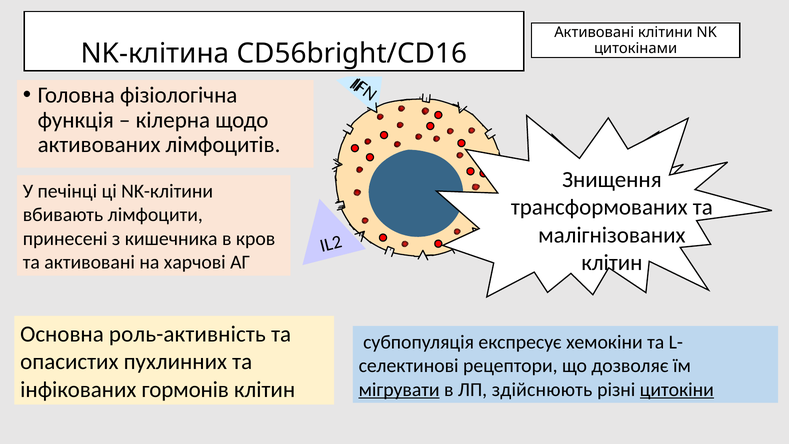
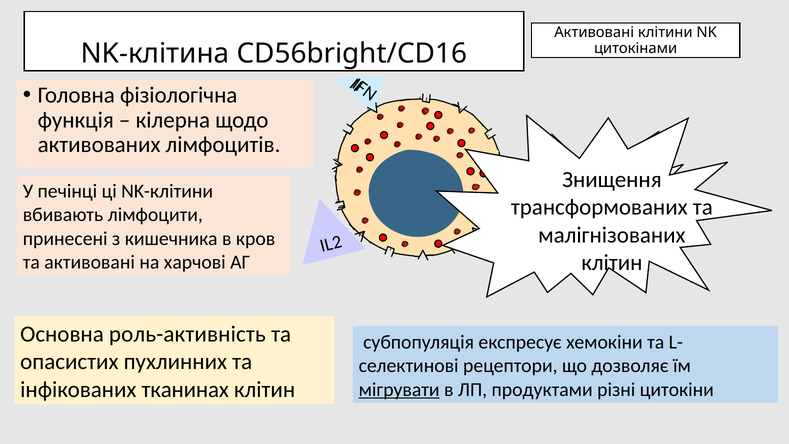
гормонів: гормонів -> тканинах (185, 389)
здійснюють: здійснюють -> продуктами (542, 389)
цитокіни underline: present -> none (677, 389)
